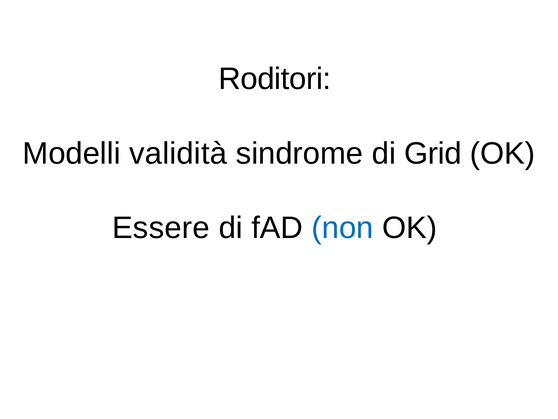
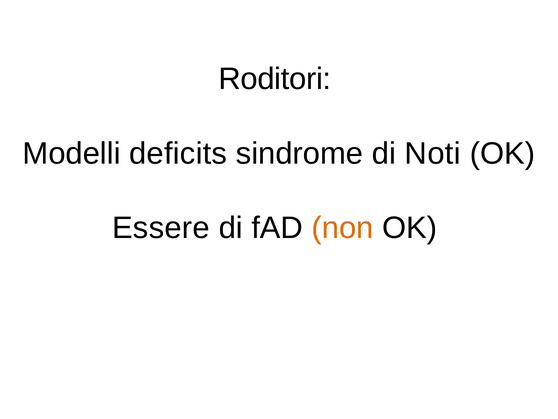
validità: validità -> deficits (178, 153)
Grid: Grid -> Noti (433, 153)
non colour: blue -> orange (343, 228)
